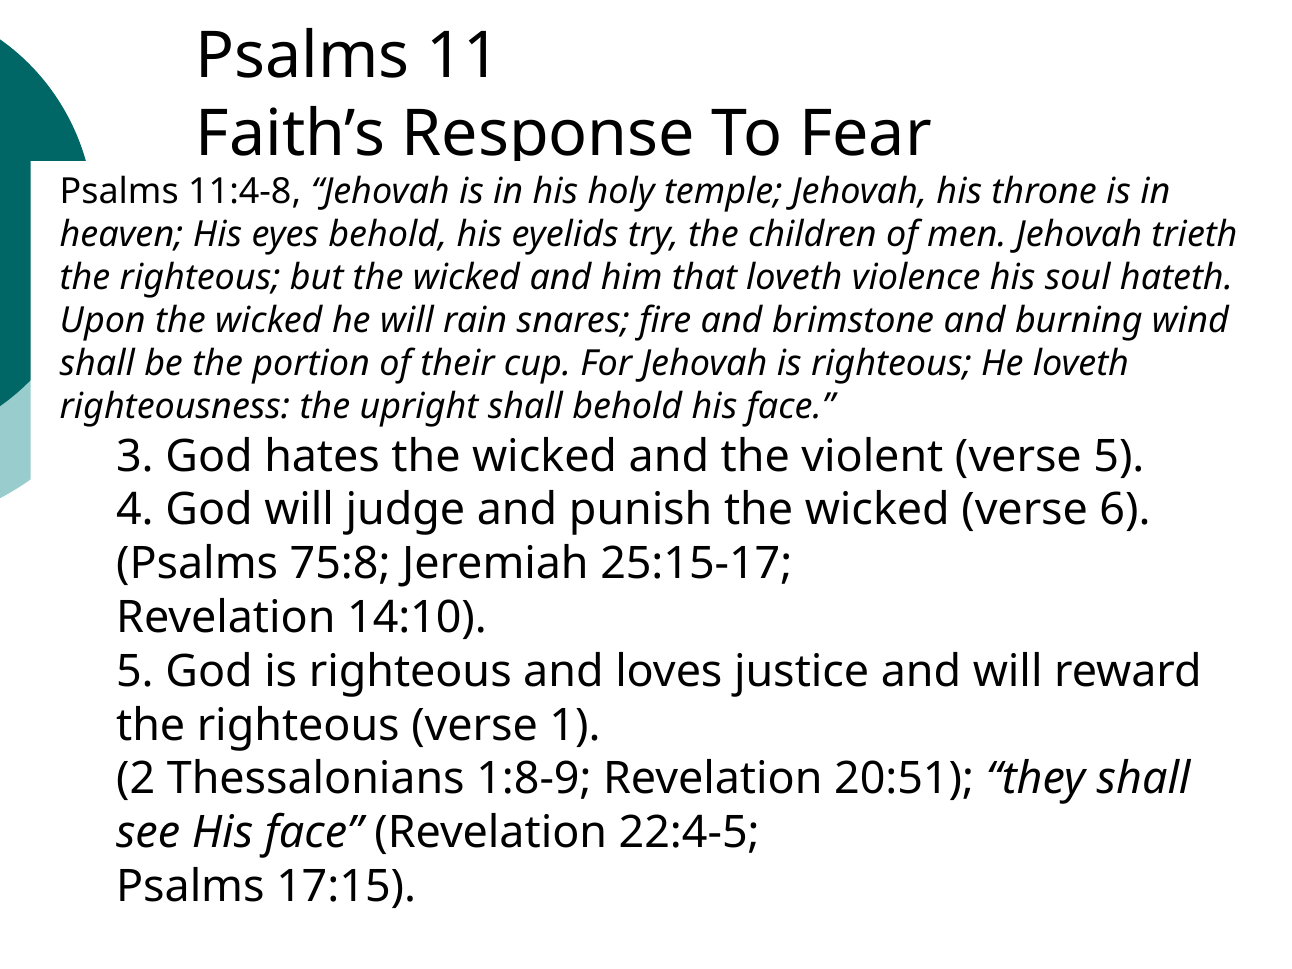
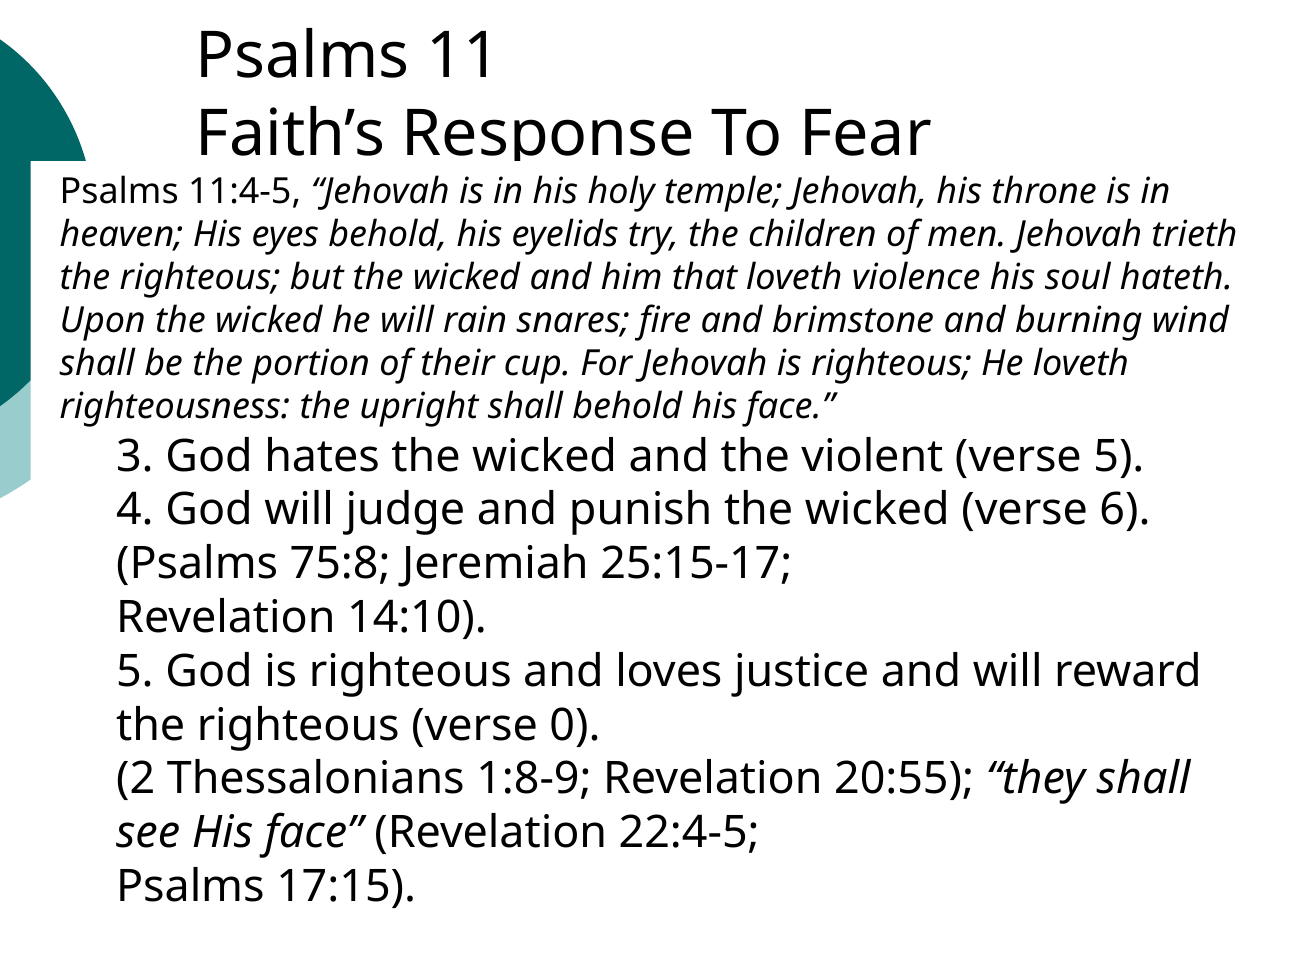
11:4-8: 11:4-8 -> 11:4-5 (245, 192)
1: 1 -> 0 (575, 725)
20:51: 20:51 -> 20:55 (904, 779)
